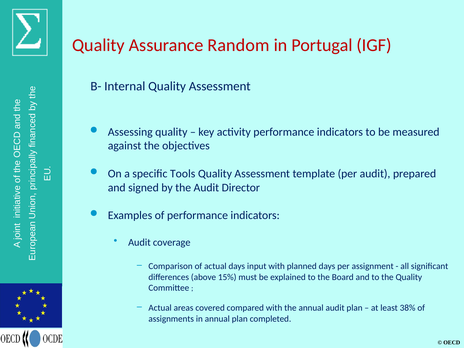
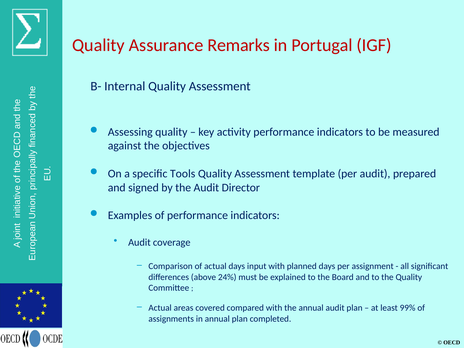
Random: Random -> Remarks (239, 45)
15%: 15% -> 24% (227, 277)
38%: 38% -> 99% (408, 308)
